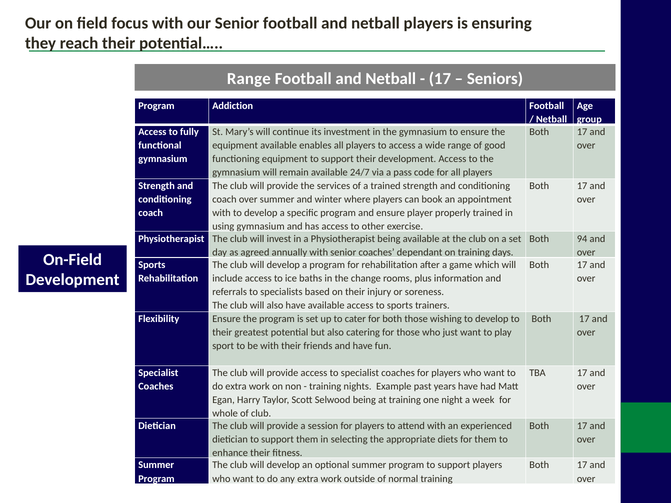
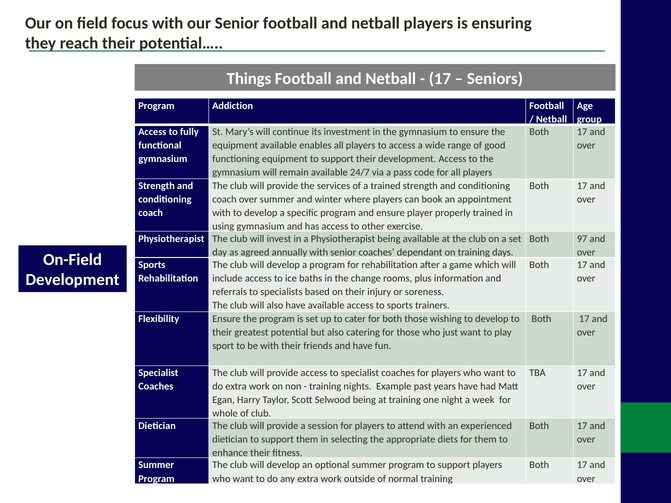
Range: Range -> Things (249, 79)
94: 94 -> 97 (582, 239)
